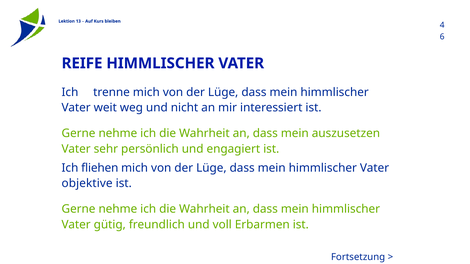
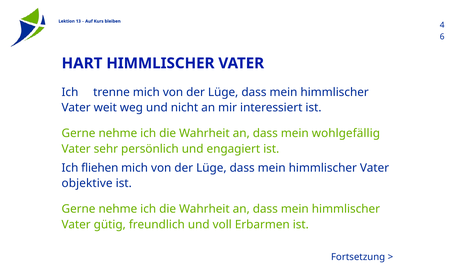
REIFE: REIFE -> HART (82, 63)
auszusetzen: auszusetzen -> wohlgefällig (346, 134)
